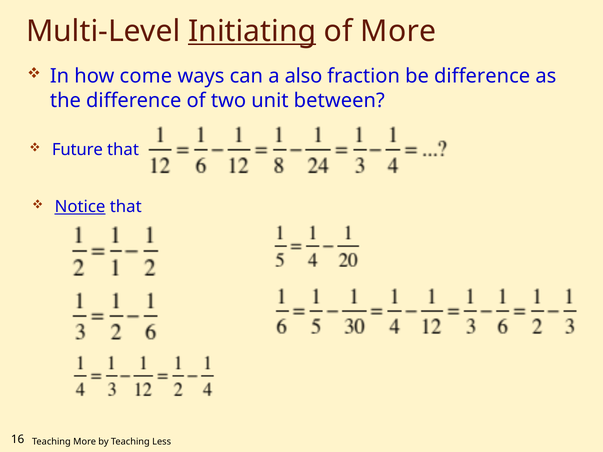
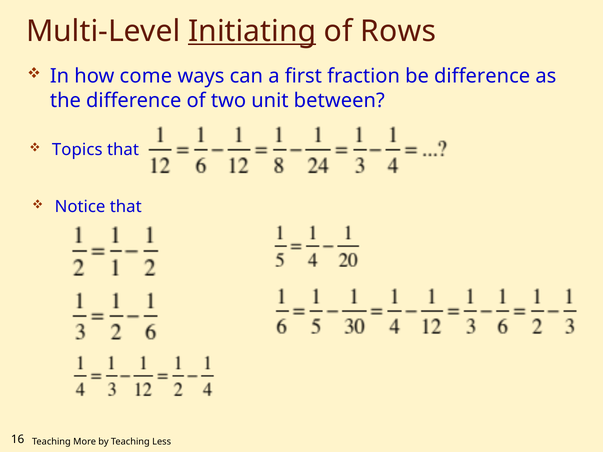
of More: More -> Rows (398, 31)
also: also -> first (303, 76)
Future: Future -> Topics (77, 150)
Notice underline: present -> none (80, 207)
